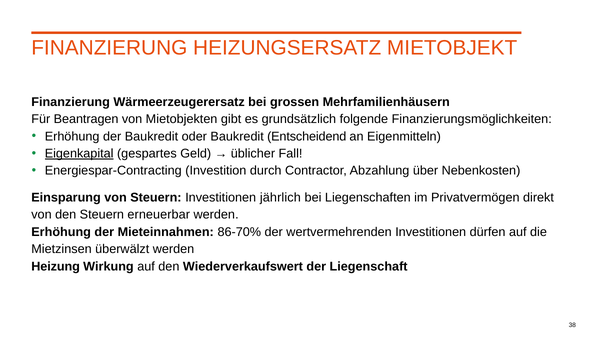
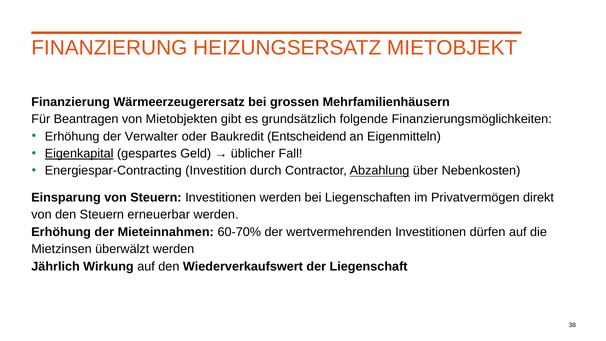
der Baukredit: Baukredit -> Verwalter (151, 136)
Abzahlung underline: none -> present (380, 171)
Investitionen jährlich: jährlich -> werden (280, 197)
86-70%: 86-70% -> 60-70% (239, 232)
Heizung: Heizung -> Jährlich (56, 266)
